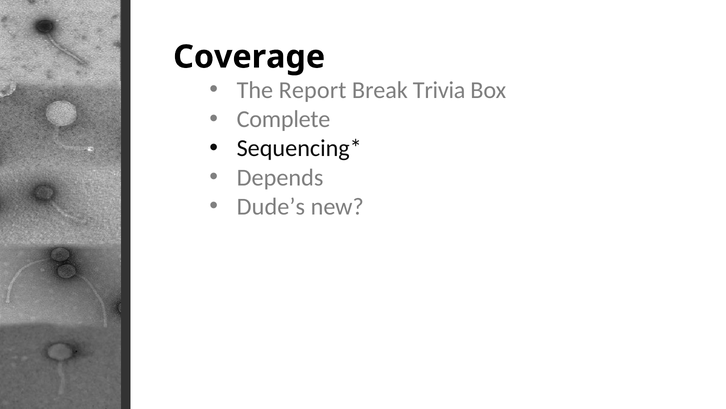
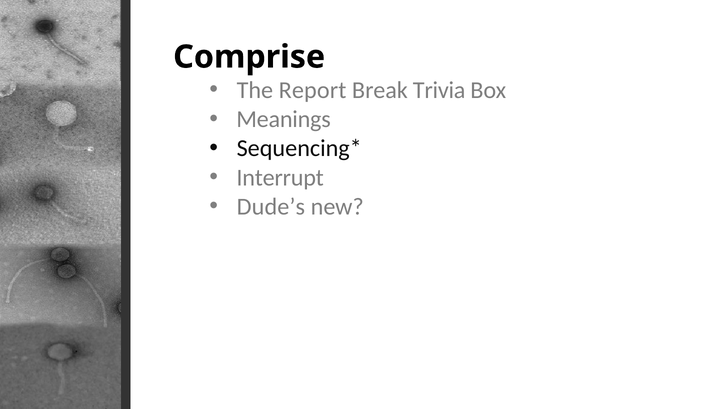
Coverage: Coverage -> Comprise (249, 57)
Complete: Complete -> Meanings (284, 119)
Depends: Depends -> Interrupt (280, 177)
